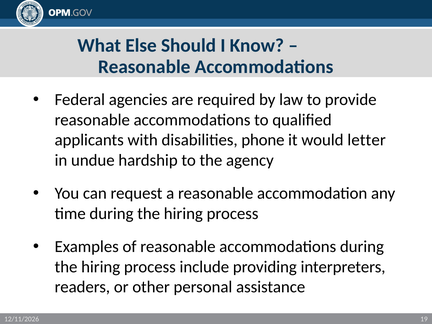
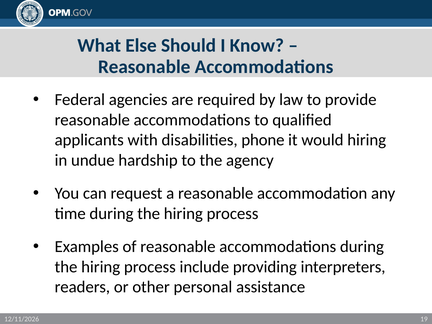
would letter: letter -> hiring (367, 140)
